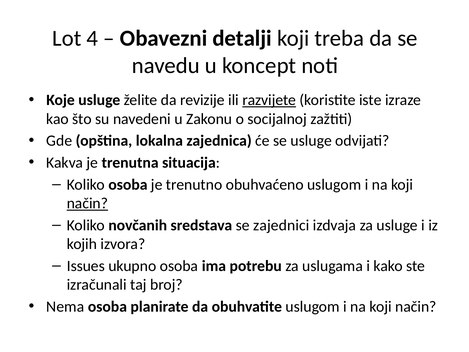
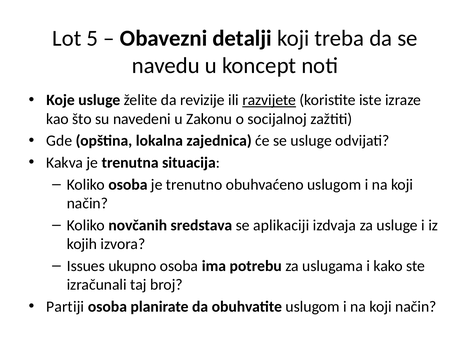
4: 4 -> 5 (92, 38)
način underline: present -> none (87, 203)
zajednici: zajednici -> aplikaciji (281, 225)
Nema: Nema -> Partiji (65, 306)
